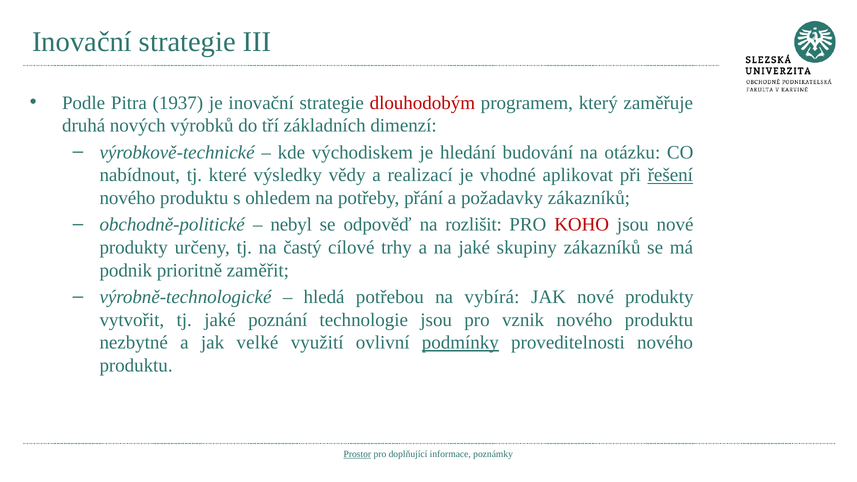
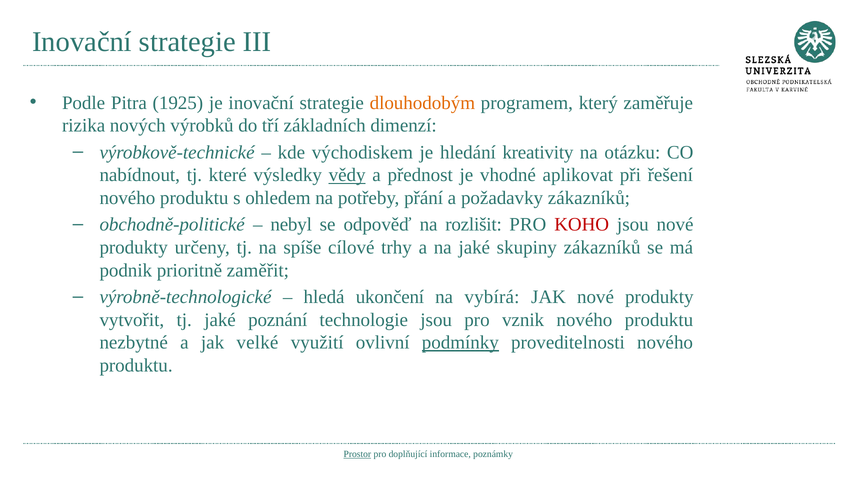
1937: 1937 -> 1925 (178, 103)
dlouhodobým colour: red -> orange (422, 103)
druhá: druhá -> rizika (84, 126)
budování: budování -> kreativity (538, 152)
vědy underline: none -> present (347, 175)
realizací: realizací -> přednost (420, 175)
řešení underline: present -> none (670, 175)
častý: častý -> spíše (302, 248)
potřebou: potřebou -> ukončení (390, 297)
